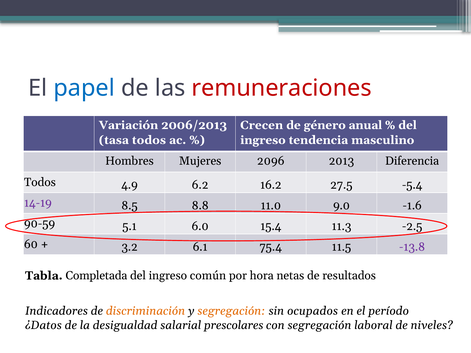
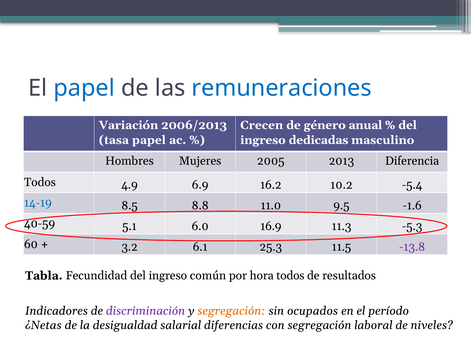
remuneraciones colour: red -> blue (282, 88)
tasa todos: todos -> papel (149, 140)
tendencia: tendencia -> dedicadas (318, 140)
2096: 2096 -> 2005 (271, 161)
6.2: 6.2 -> 6.9 (200, 185)
27.5: 27.5 -> 10.2 (341, 185)
14-19 colour: purple -> blue (38, 203)
9.0: 9.0 -> 9.5 (341, 206)
90-59: 90-59 -> 40-59 (40, 224)
15.4: 15.4 -> 16.9 (271, 226)
-2.5: -2.5 -> -5.3 (412, 226)
75.4: 75.4 -> 25.3 (271, 247)
Completada: Completada -> Fecundidad (96, 276)
hora netas: netas -> todos (290, 276)
discriminación colour: orange -> purple (146, 311)
¿Datos: ¿Datos -> ¿Netas (43, 325)
prescolares: prescolares -> diferencias (234, 325)
